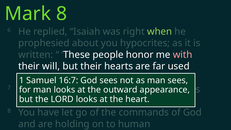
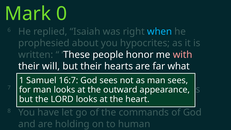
Mark 8: 8 -> 0 (62, 14)
when colour: light green -> light blue (160, 32)
used: used -> what (179, 66)
